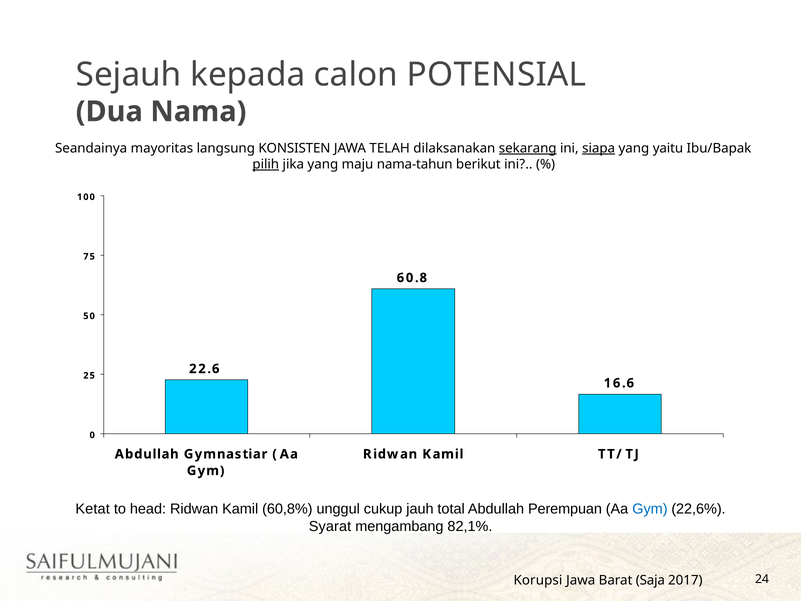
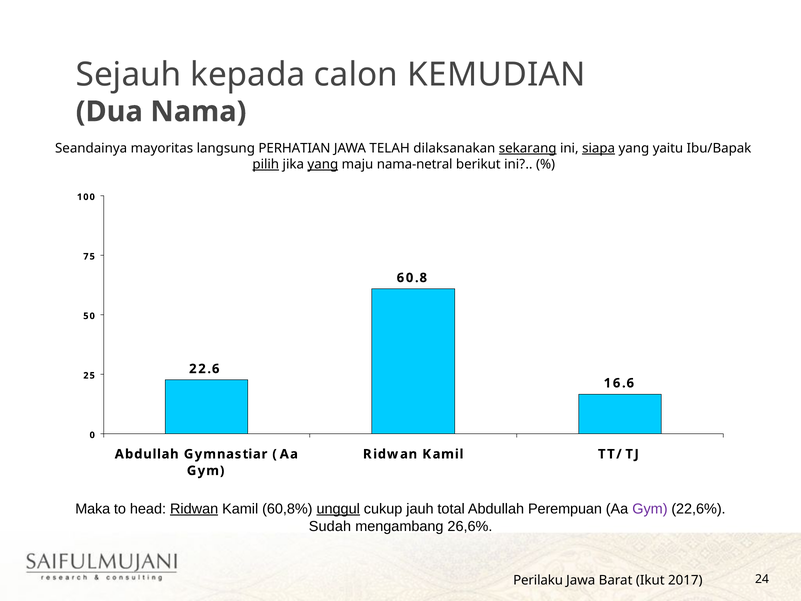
POTENSIAL: POTENSIAL -> KEMUDIAN (497, 75)
KONSISTEN: KONSISTEN -> PERHATIAN (294, 148)
yang underline: none -> present (323, 164)
nama-tahun: nama-tahun -> nama-netral (415, 164)
Ketat: Ketat -> Maka (93, 509)
Ridwan underline: none -> present (194, 509)
unggul underline: none -> present (338, 509)
Gym colour: blue -> purple (650, 509)
Syarat: Syarat -> Sudah (330, 526)
82,1%: 82,1% -> 26,6% (470, 526)
Korupsi: Korupsi -> Perilaku (538, 580)
Saja: Saja -> Ikut (650, 580)
